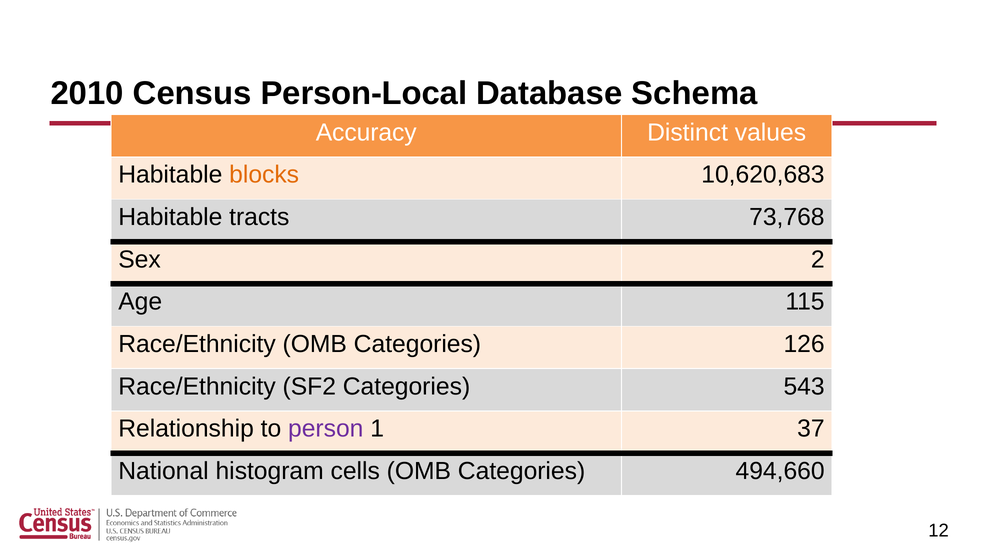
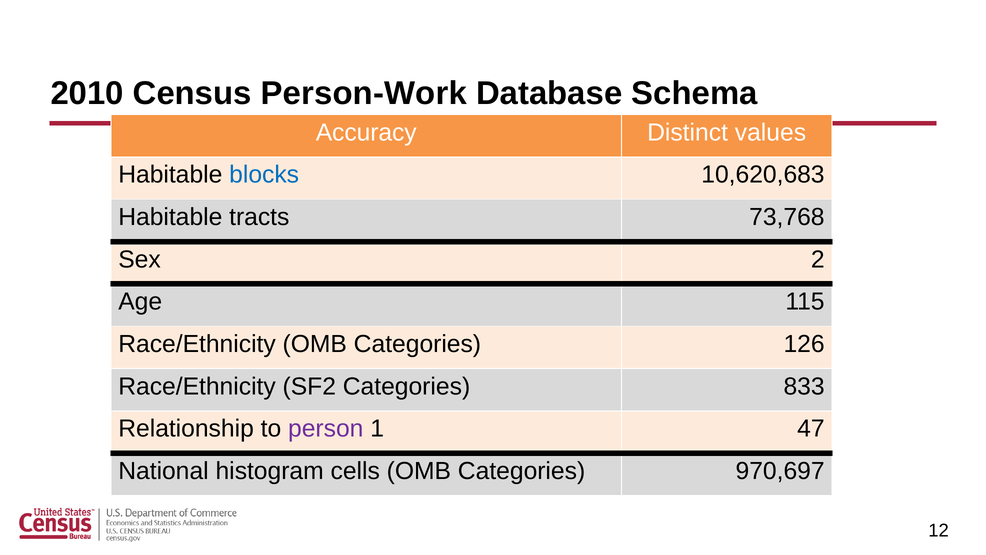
Person-Local: Person-Local -> Person-Work (364, 93)
blocks colour: orange -> blue (264, 175)
543: 543 -> 833 (804, 386)
37: 37 -> 47 (811, 429)
494,660: 494,660 -> 970,697 (780, 471)
